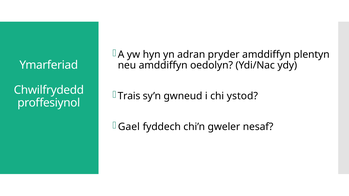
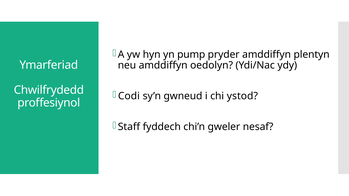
adran: adran -> pump (191, 54)
Trais: Trais -> Codi (129, 96)
Gael: Gael -> Staff (129, 127)
